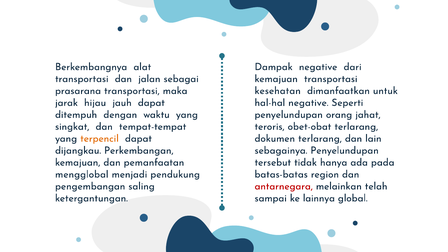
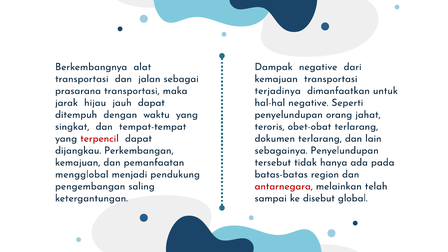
kesehatan: kesehatan -> terjadinya (278, 91)
terpencil colour: orange -> red (99, 138)
lainnya: lainnya -> disebut (319, 198)
